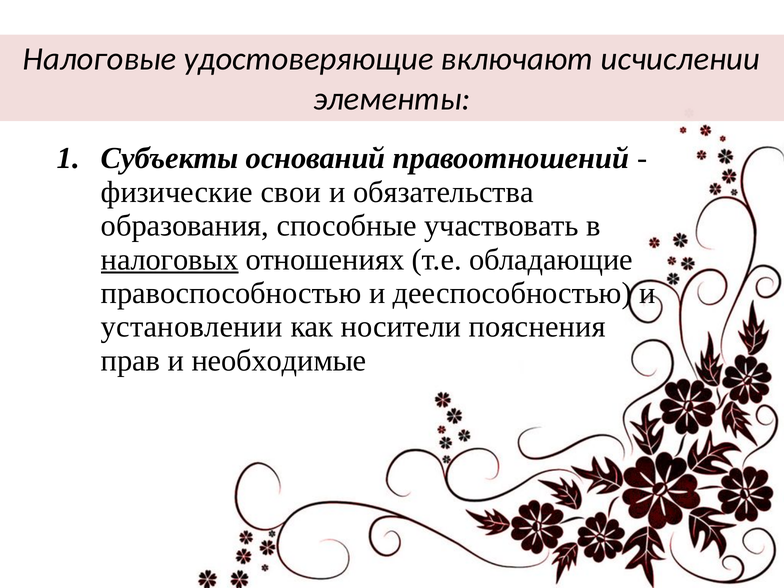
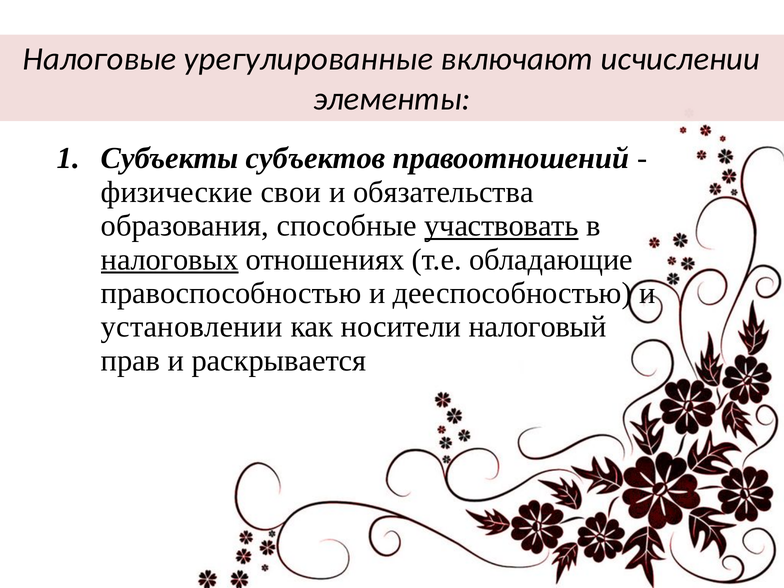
удостоверяющие: удостоверяющие -> урегулированные (309, 59)
оснований: оснований -> субъектов (316, 158)
участвовать underline: none -> present (501, 226)
пояснения: пояснения -> налоговый (538, 327)
необходимые: необходимые -> раскрывается (279, 361)
